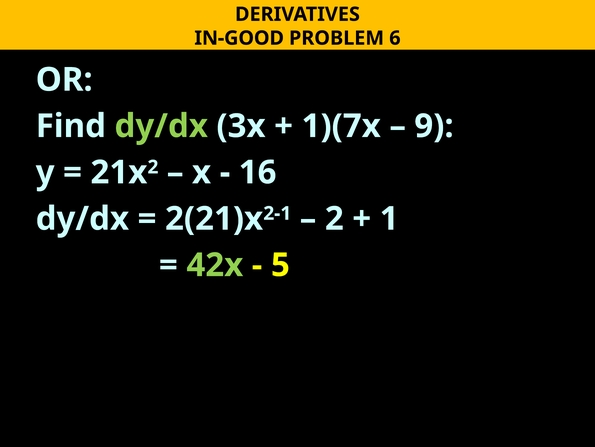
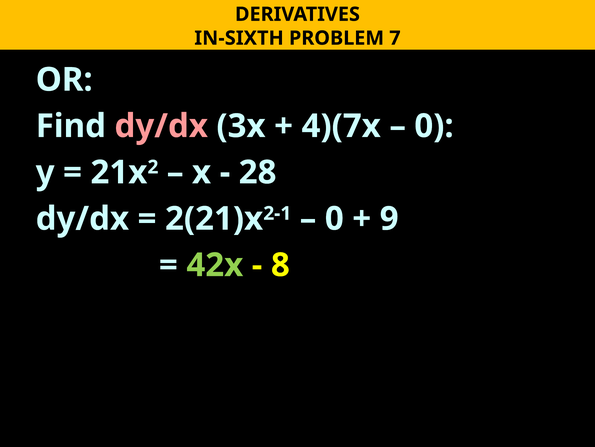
IN-GOOD: IN-GOOD -> IN-SIXTH (239, 38)
6: 6 -> 7 (395, 38)
dy/dx colour: light green -> pink (161, 126)
1)(7x: 1)(7x -> 4)(7x (341, 126)
9: 9 -> 0 (434, 126)
16: 16 -> 28 (258, 172)
2: 2 -> 0 (334, 218)
1: 1 -> 9 (389, 218)
5: 5 -> 8 (280, 265)
